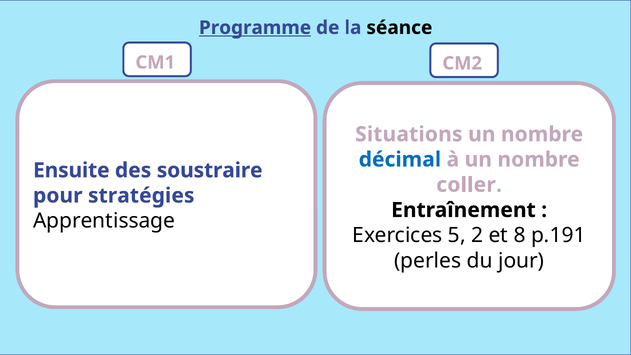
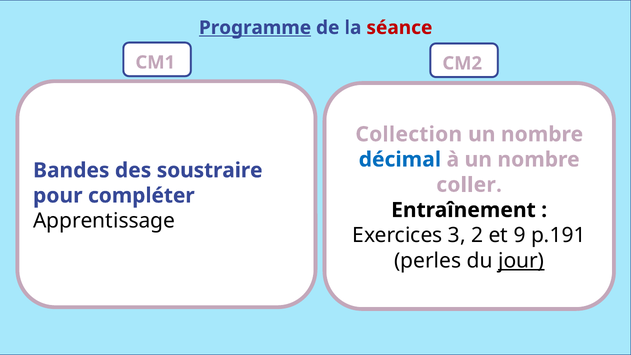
séance colour: black -> red (399, 28)
Situations: Situations -> Collection (409, 134)
Ensuite: Ensuite -> Bandes (71, 170)
stratégies: stratégies -> compléter (141, 196)
5: 5 -> 3 (457, 235)
8: 8 -> 9 (520, 235)
jour underline: none -> present (521, 261)
